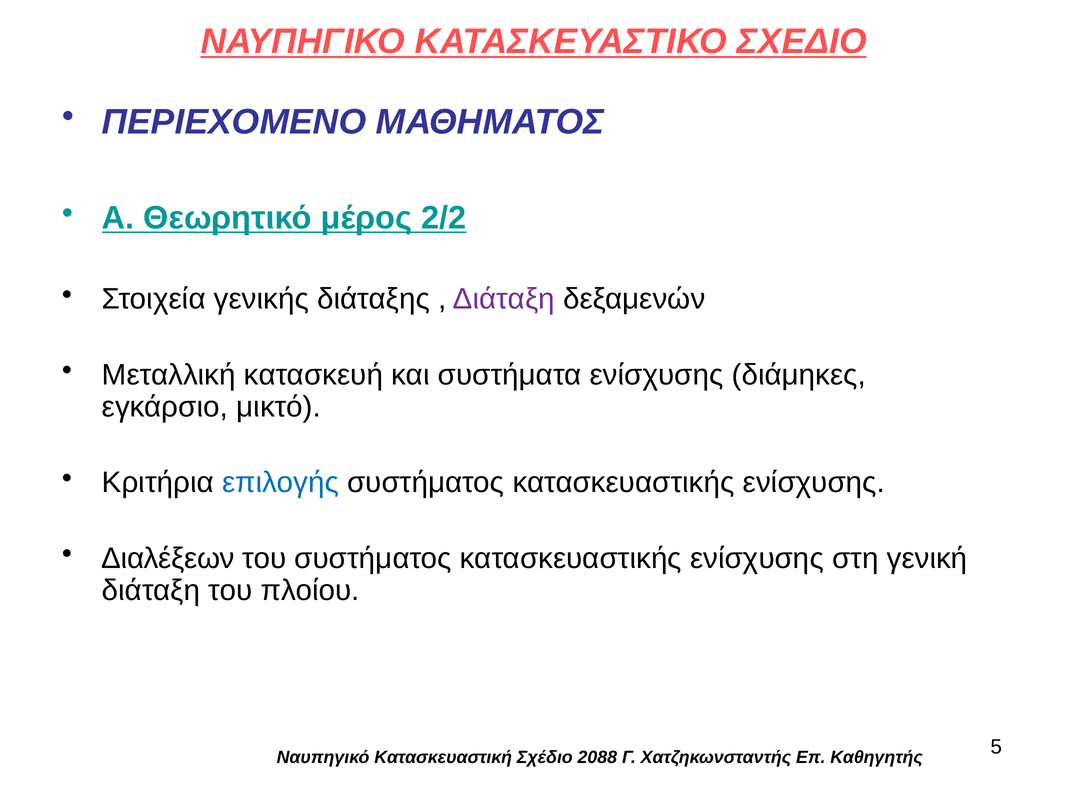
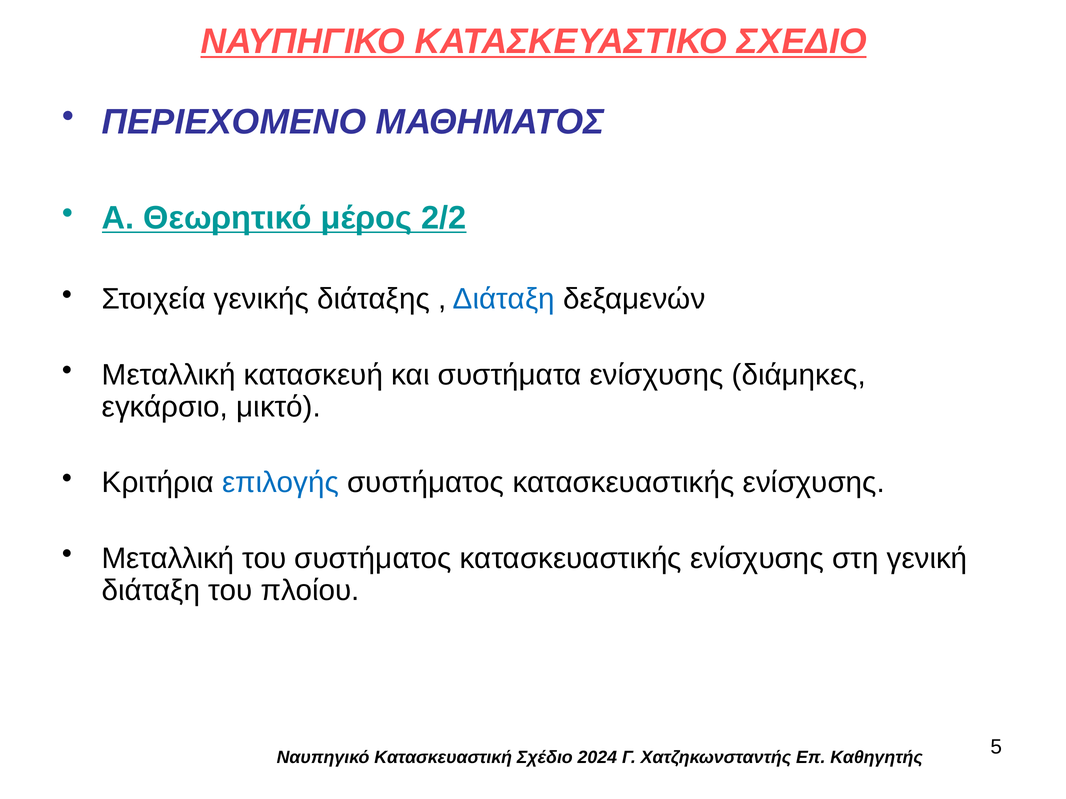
Διάταξη colour: purple -> blue (504, 299)
Διαλέξεων: Διαλέξεων -> Μεταλλική (168, 559)
2088: 2088 -> 2024 (597, 758)
